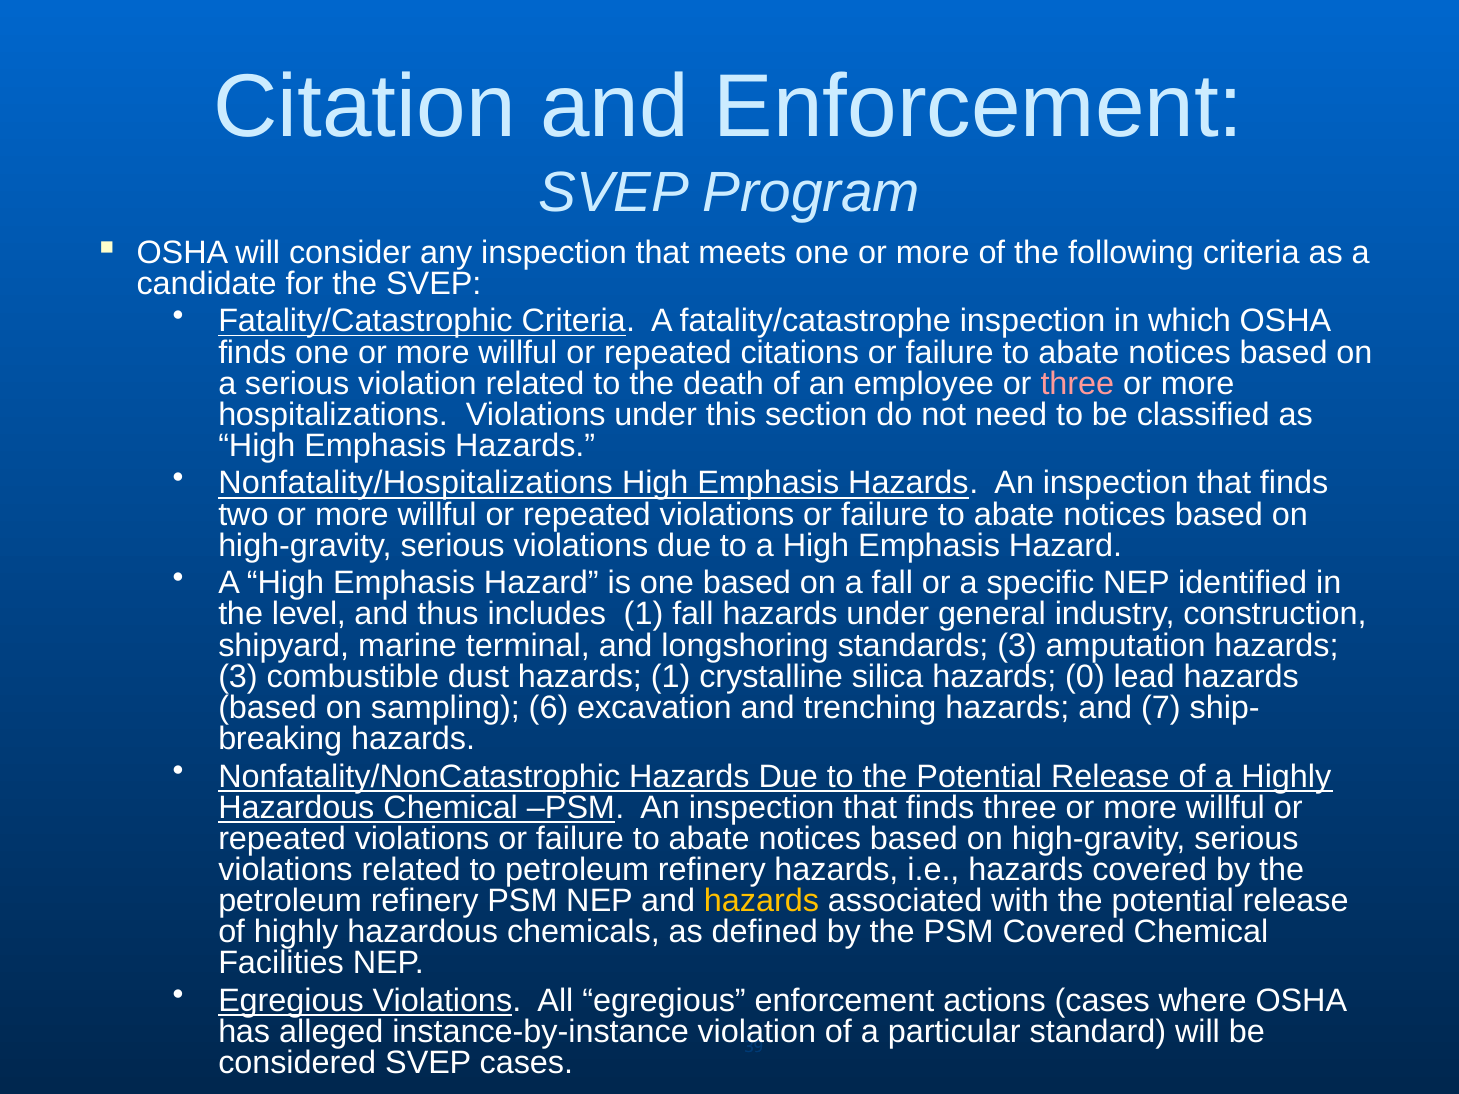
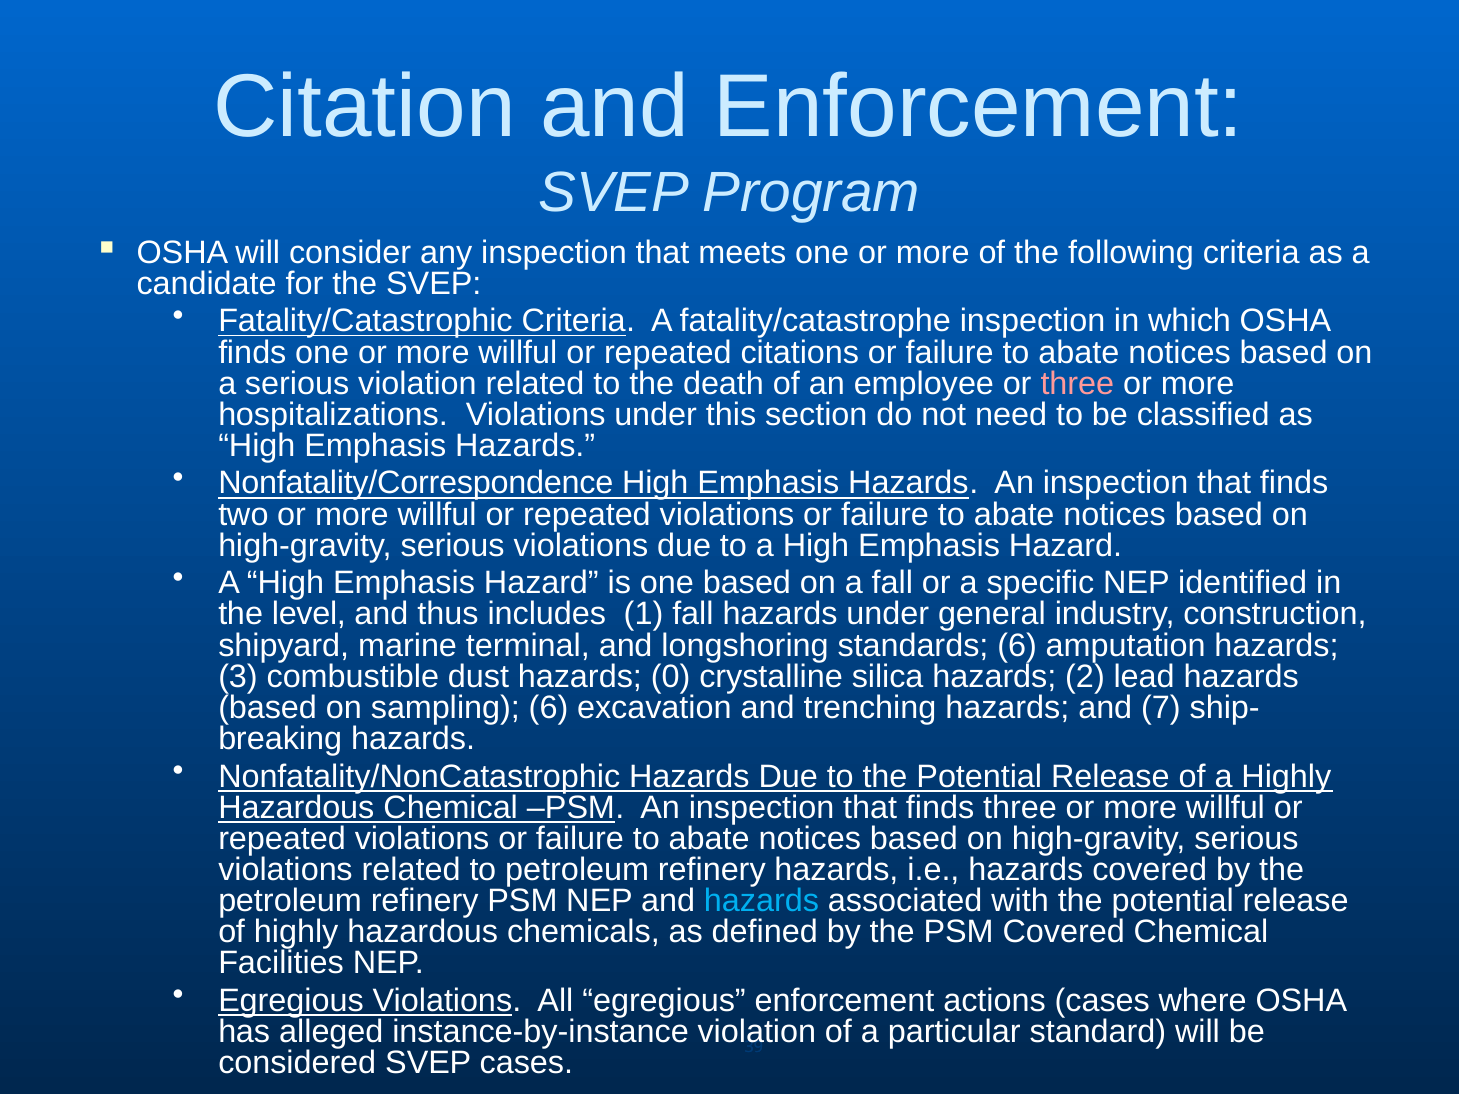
Nonfatality/Hospitalizations: Nonfatality/Hospitalizations -> Nonfatality/Correspondence (416, 483)
standards 3: 3 -> 6 (1017, 646)
hazards 1: 1 -> 0 (671, 677)
0: 0 -> 2 (1085, 677)
hazards colour: yellow -> light blue (762, 901)
